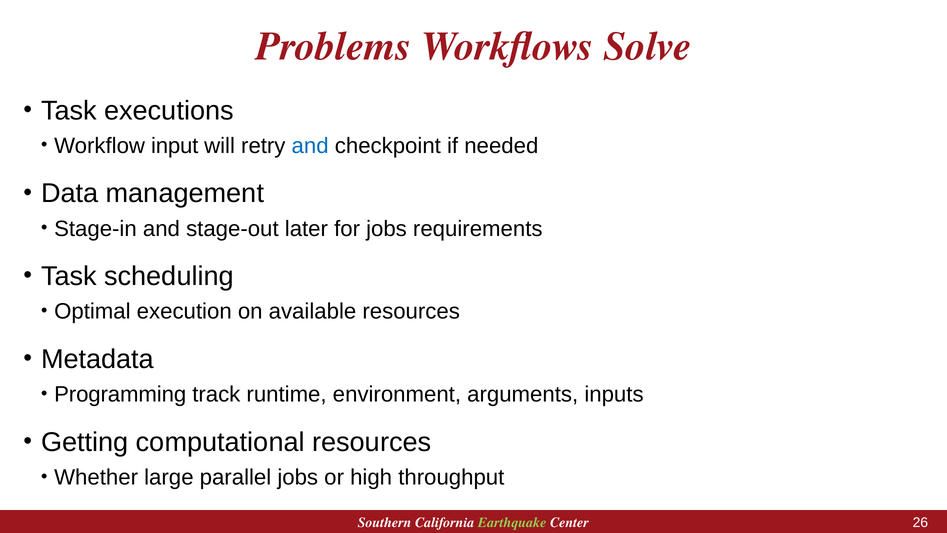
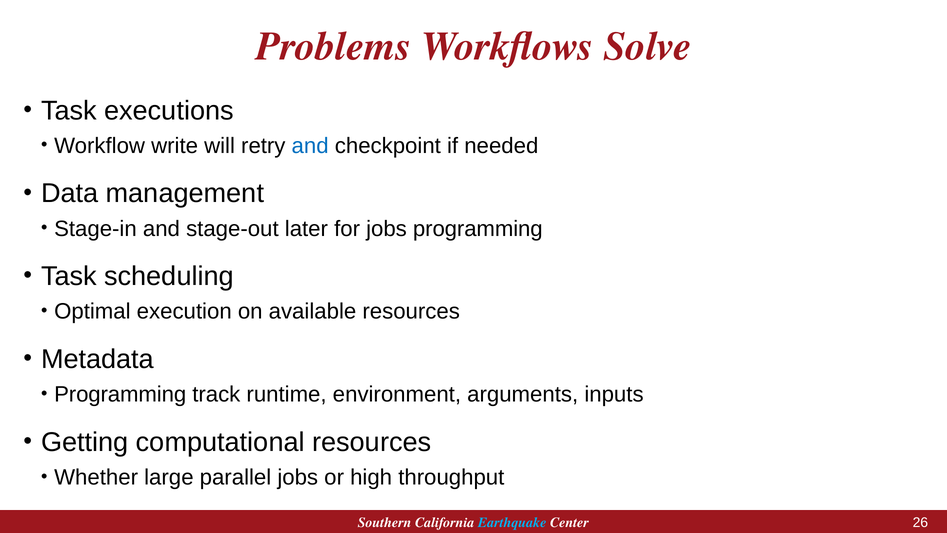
input: input -> write (175, 146)
jobs requirements: requirements -> programming (478, 229)
Earthquake colour: light green -> light blue (512, 522)
